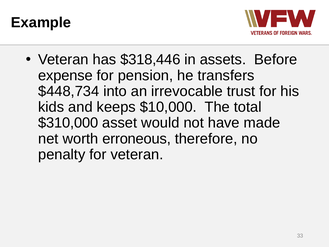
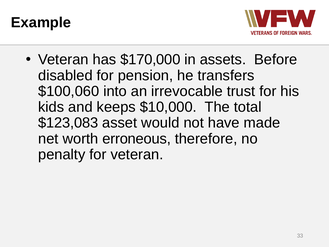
$318,446: $318,446 -> $170,000 (150, 60)
expense: expense -> disabled (65, 75)
$448,734: $448,734 -> $100,060 (69, 91)
$310,000: $310,000 -> $123,083 (68, 123)
